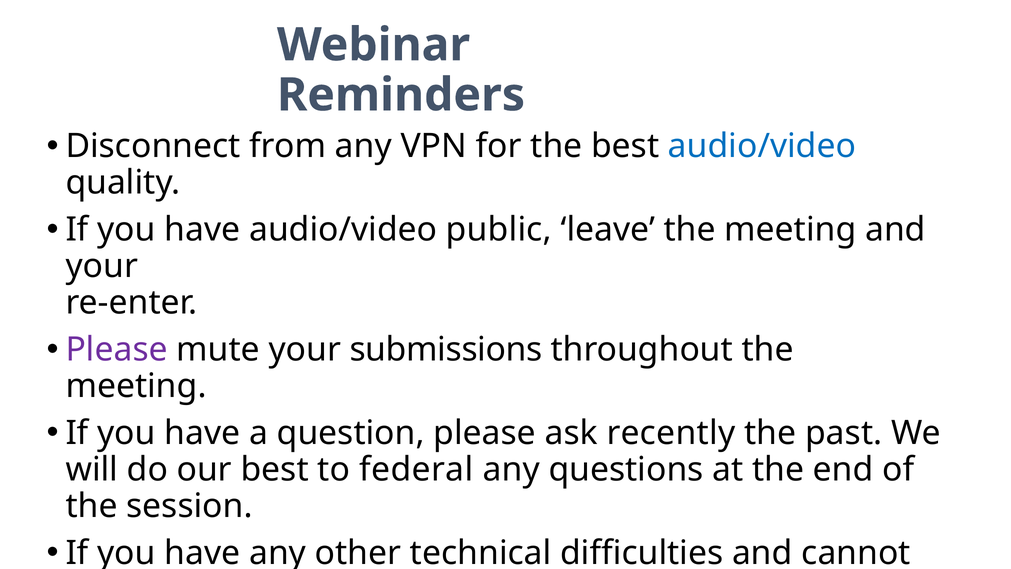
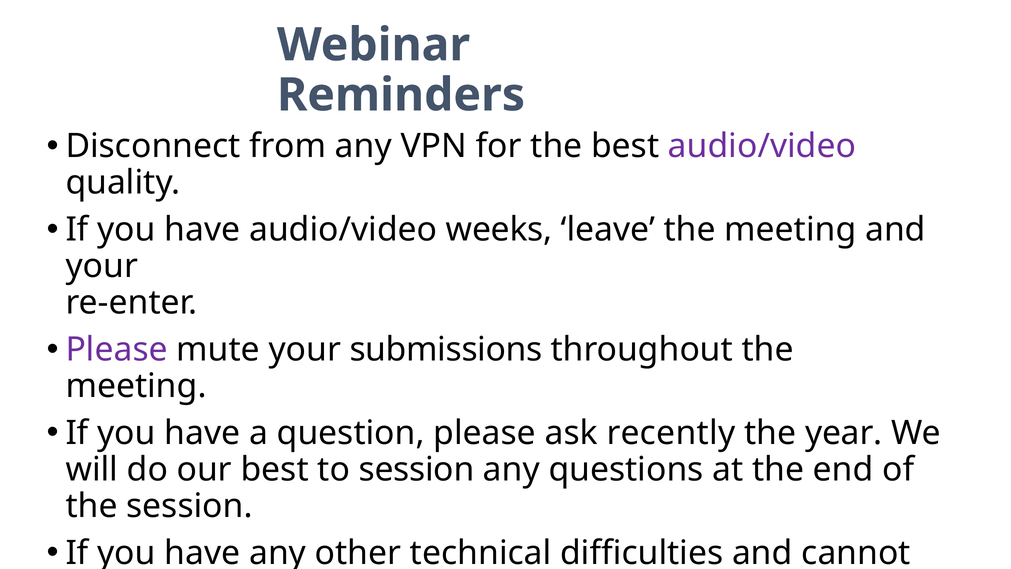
audio/video colour: blue -> purple (762, 146)
public: public -> weeks (499, 230)
past: past -> year (844, 433)
to federal: federal -> session (417, 469)
